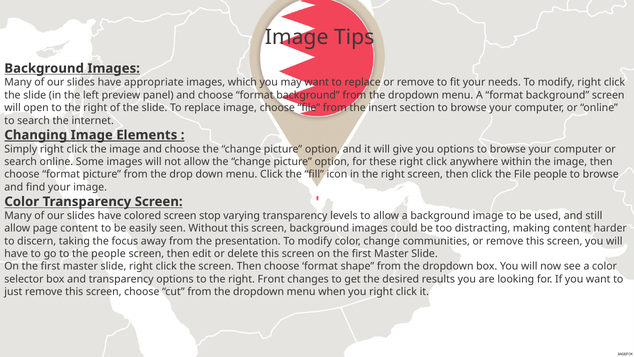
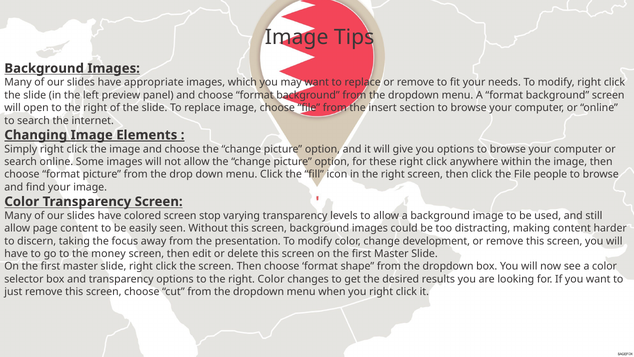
communities: communities -> development (436, 241)
the people: people -> money (108, 254)
right Front: Front -> Color (271, 279)
